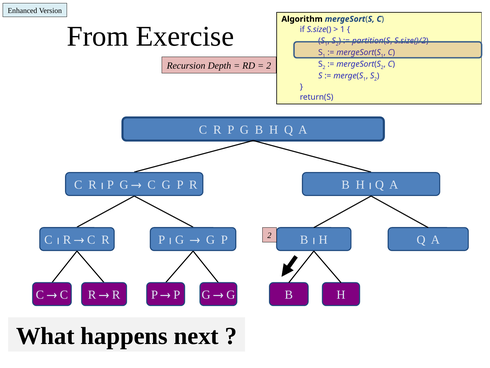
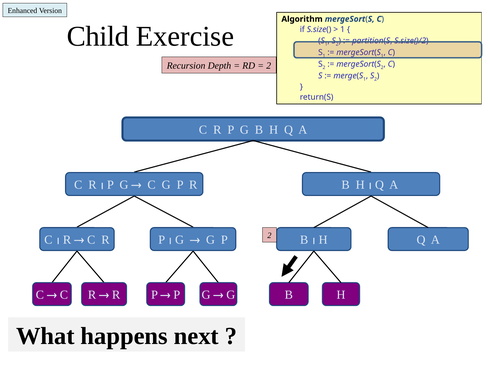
From: From -> Child (98, 36)
